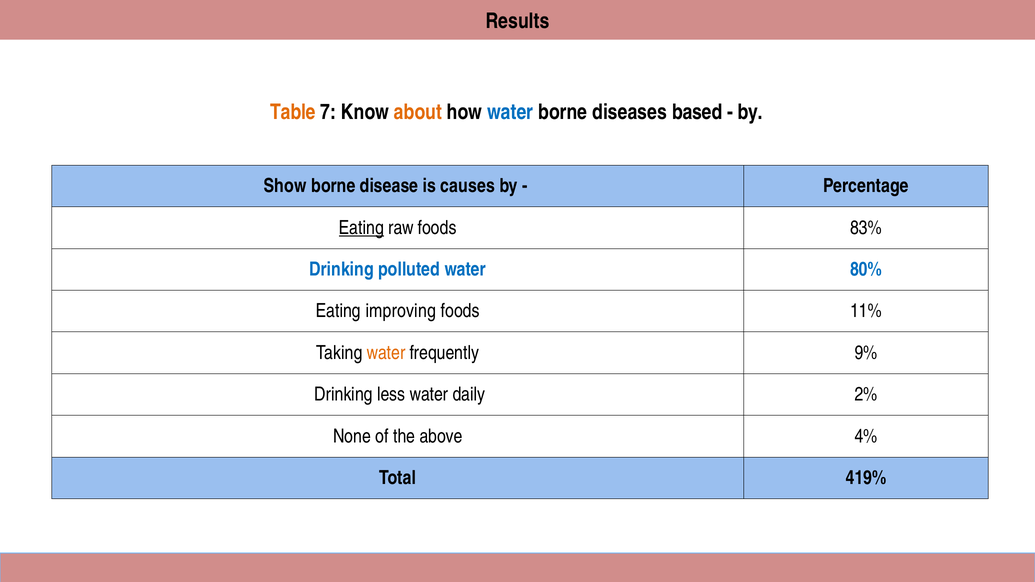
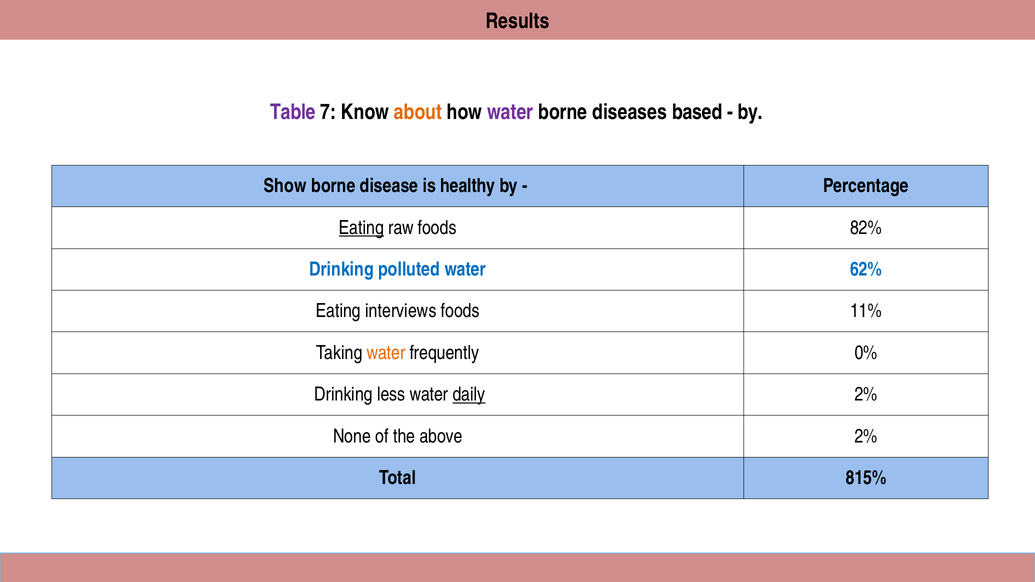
Table colour: orange -> purple (293, 112)
water colour: blue -> purple (510, 112)
causes: causes -> healthy (468, 186)
83%: 83% -> 82% (866, 228)
80%: 80% -> 62% (866, 269)
improving: improving -> interviews (401, 311)
9%: 9% -> 0% (866, 353)
daily underline: none -> present (469, 395)
above 4%: 4% -> 2% (866, 436)
419%: 419% -> 815% (866, 478)
